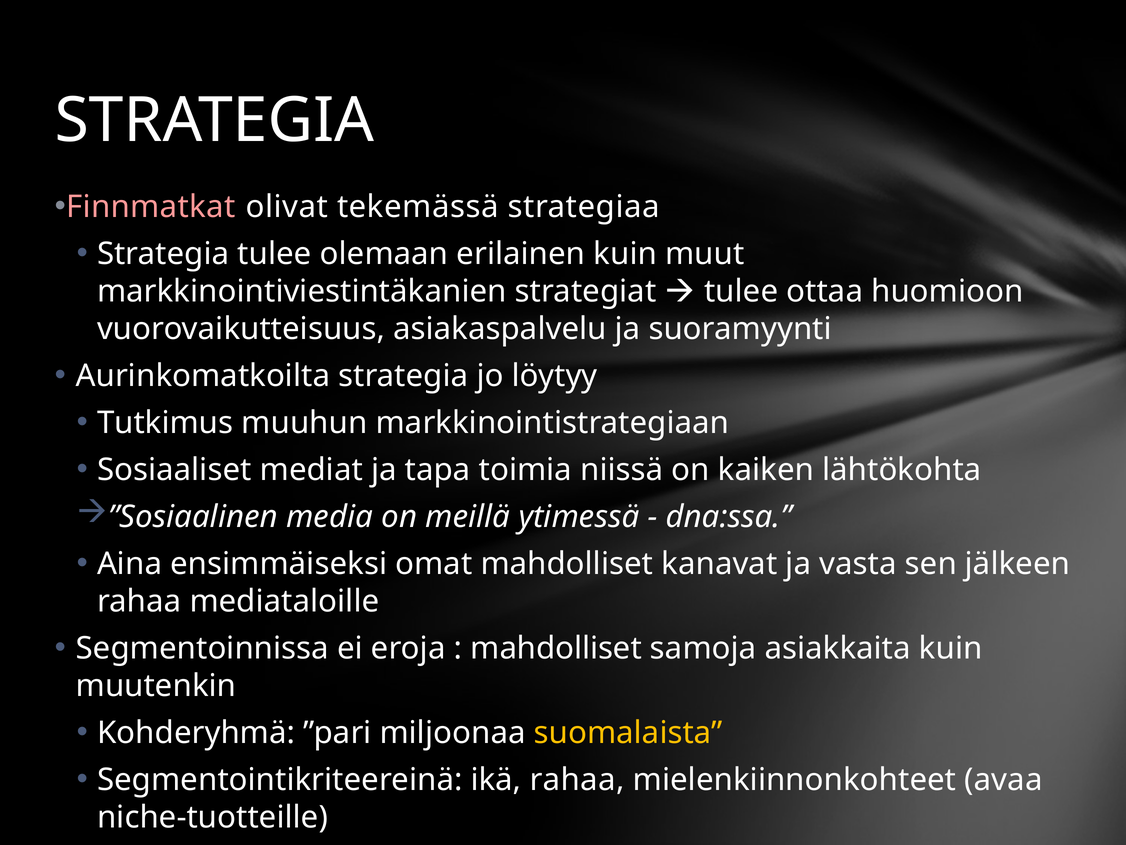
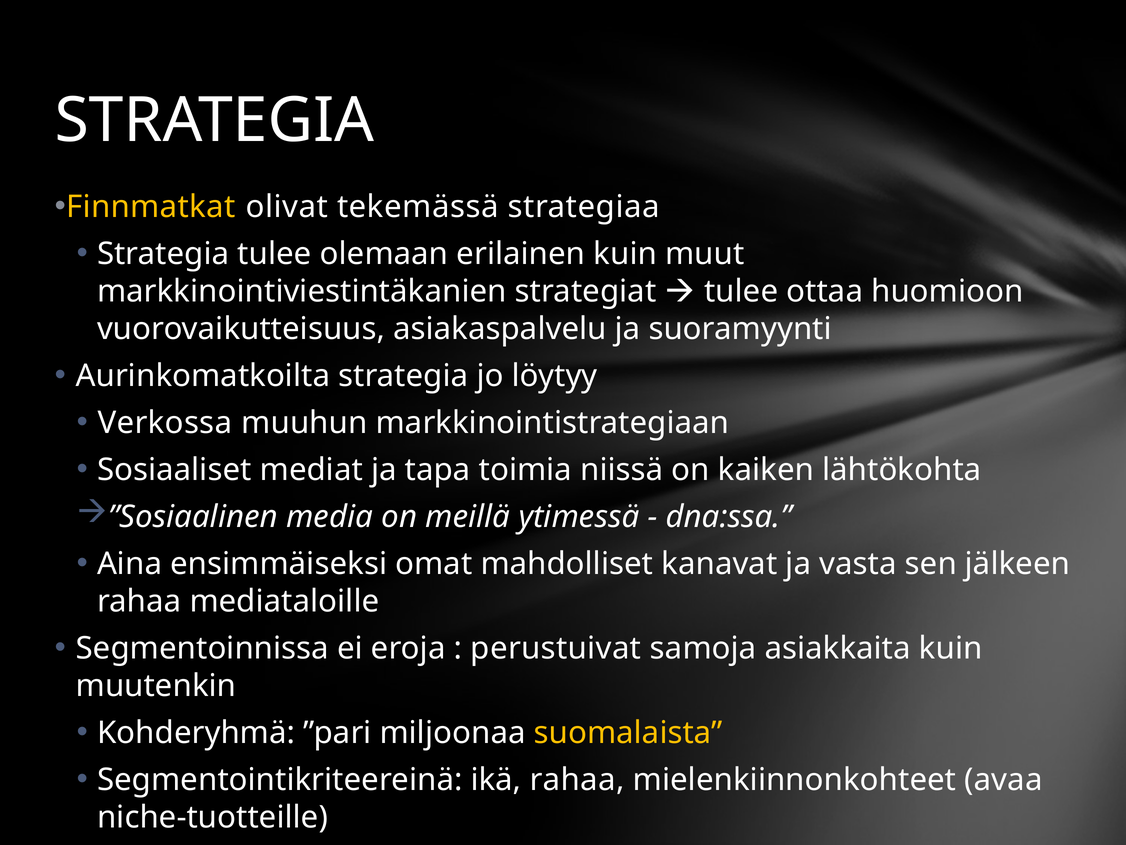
Finnmatkat colour: pink -> yellow (151, 207)
Tutkimus: Tutkimus -> Verkossa (165, 423)
mahdolliset: mahdolliset -> perustuivat (556, 648)
